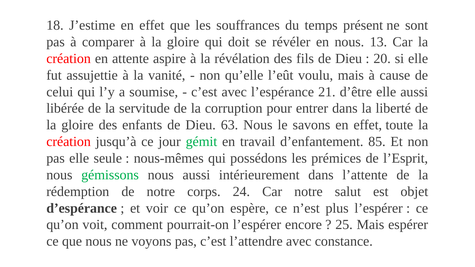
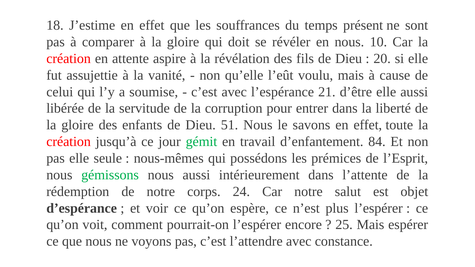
13: 13 -> 10 (378, 42)
63: 63 -> 51 (230, 125)
85: 85 -> 84 (377, 142)
